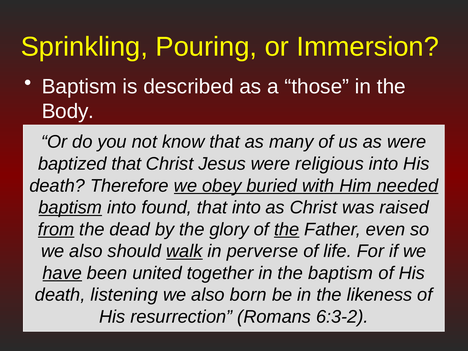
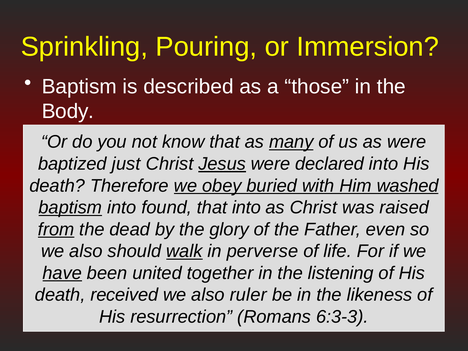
many underline: none -> present (291, 142)
baptized that: that -> just (126, 164)
Jesus underline: none -> present (222, 164)
religious: religious -> declared (330, 164)
needed: needed -> washed (408, 186)
the underline: present -> none (287, 229)
the baptism: baptism -> listening (341, 273)
listening: listening -> received (124, 295)
born: born -> ruler (248, 295)
6:3-2: 6:3-2 -> 6:3-3 (342, 317)
